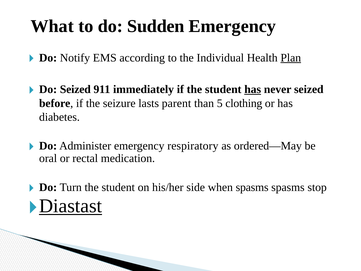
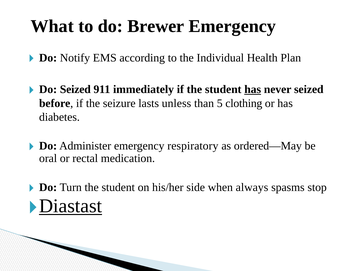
Sudden: Sudden -> Brewer (156, 26)
Plan underline: present -> none (291, 58)
parent: parent -> unless (176, 103)
when spasms: spasms -> always (252, 187)
